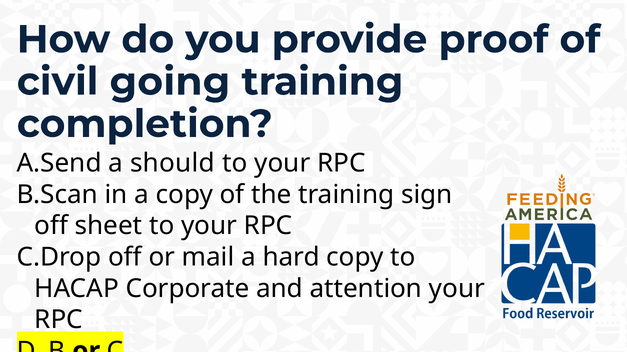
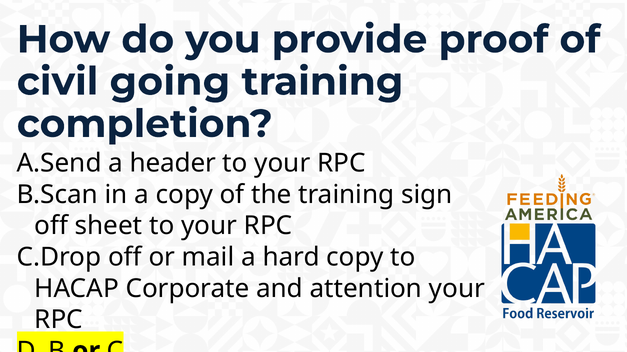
should: should -> header (173, 164)
